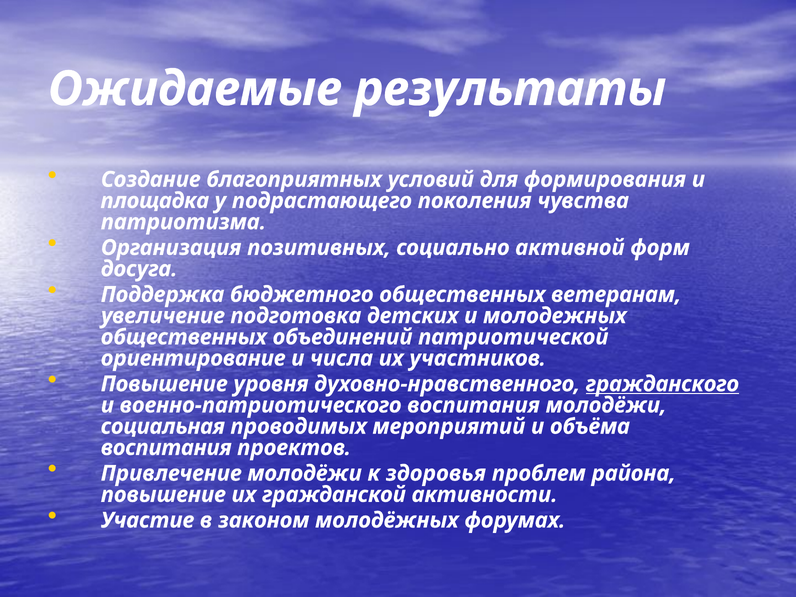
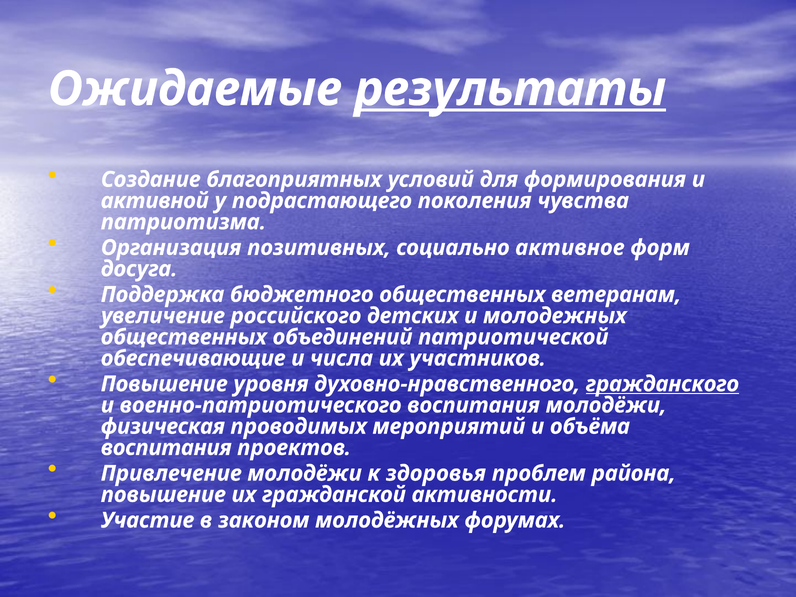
результаты underline: none -> present (510, 89)
площадка: площадка -> активной (155, 201)
активной: активной -> активное (570, 248)
подготовка: подготовка -> российского (296, 316)
ориентирование: ориентирование -> обеспечивающие (193, 358)
социальная: социальная -> физическая (163, 426)
